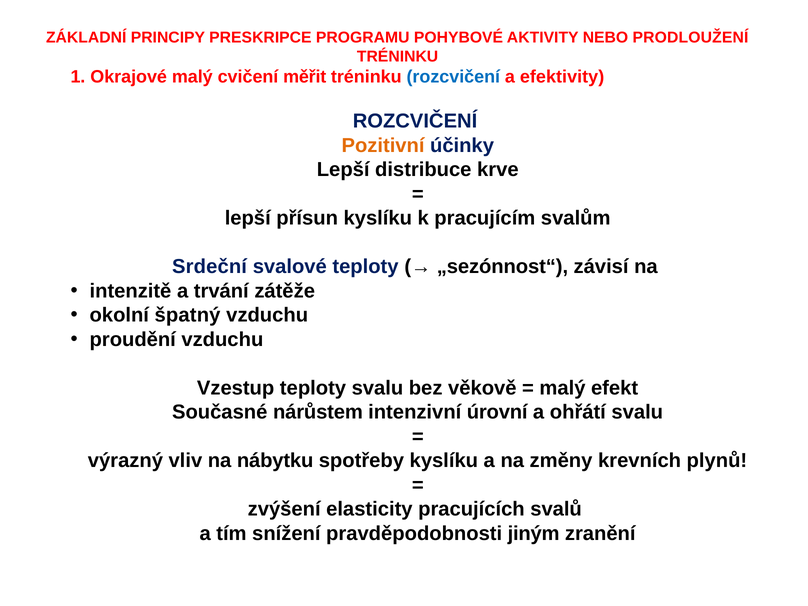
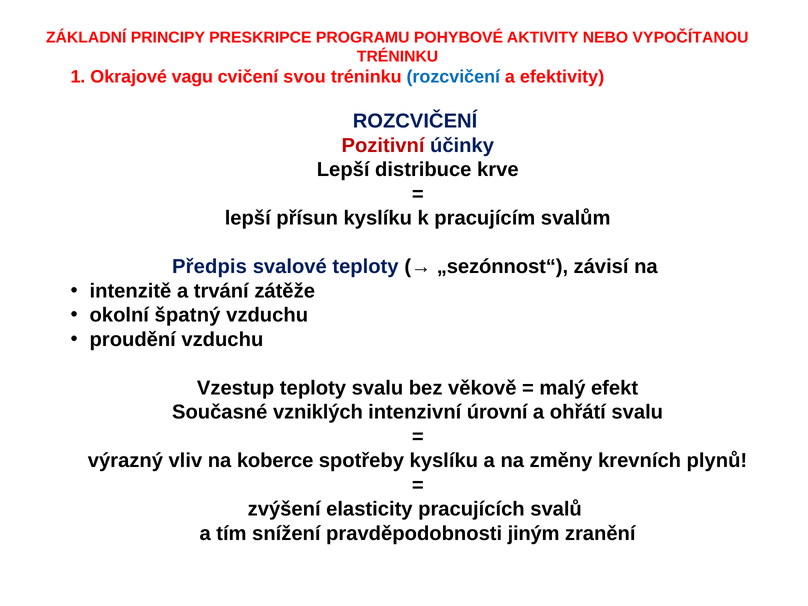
PRODLOUŽENÍ: PRODLOUŽENÍ -> VYPOČÍTANOU (691, 37)
Okrajové malý: malý -> vagu (192, 77)
měřit: měřit -> svou (305, 77)
Pozitivní colour: orange -> red (383, 146)
Srdeční: Srdeční -> Předpis (210, 267)
nárůstem: nárůstem -> vzniklých (318, 412)
nábytku: nábytku -> koberce (275, 461)
